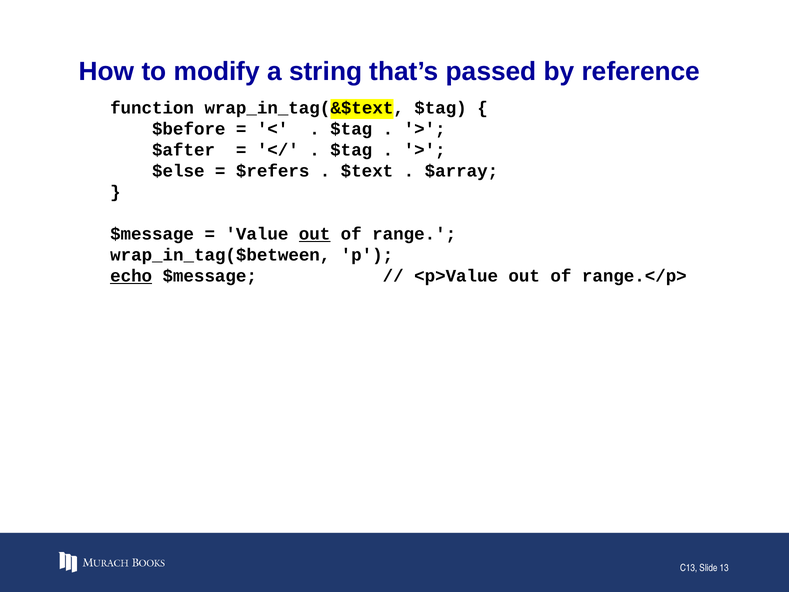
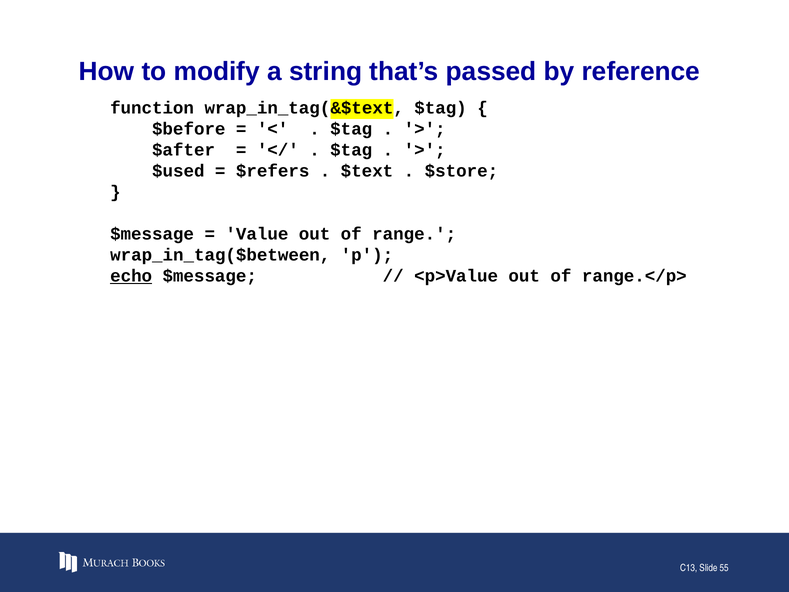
$else: $else -> $used (178, 171)
$array: $array -> $store (461, 171)
out underline: present -> none (315, 234)
13: 13 -> 55 (724, 568)
